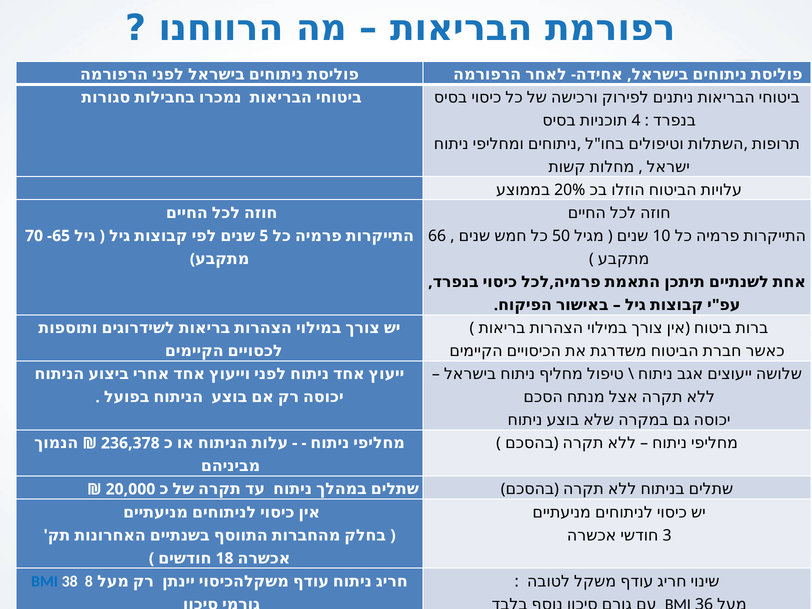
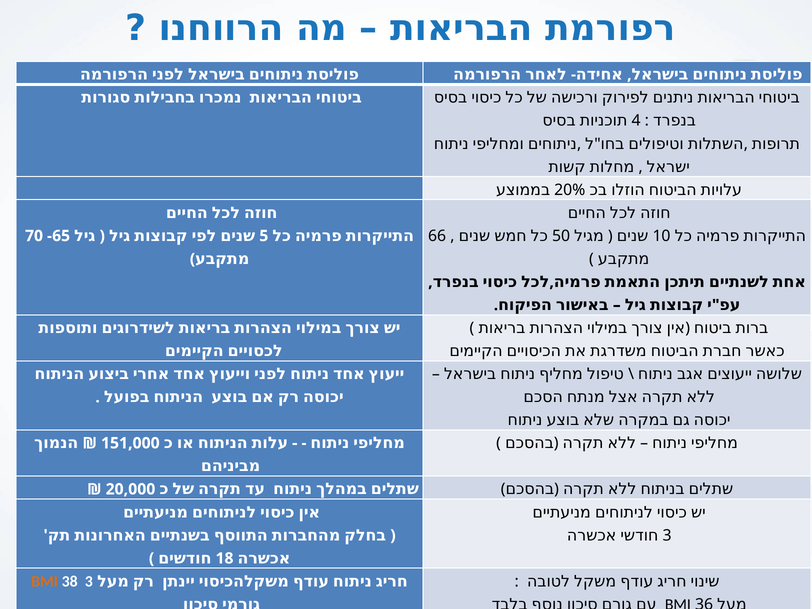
236,378: 236,378 -> 151,000 (130, 443)
BMI colour: blue -> orange (45, 581)
38 8: 8 -> 3 (89, 581)
